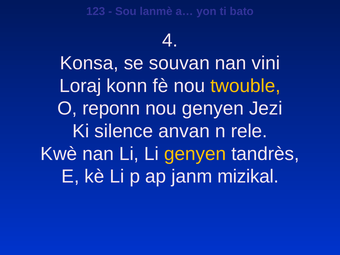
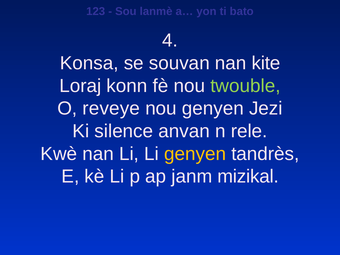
vini: vini -> kite (266, 63)
twouble colour: yellow -> light green (245, 86)
reponn: reponn -> reveye (111, 108)
